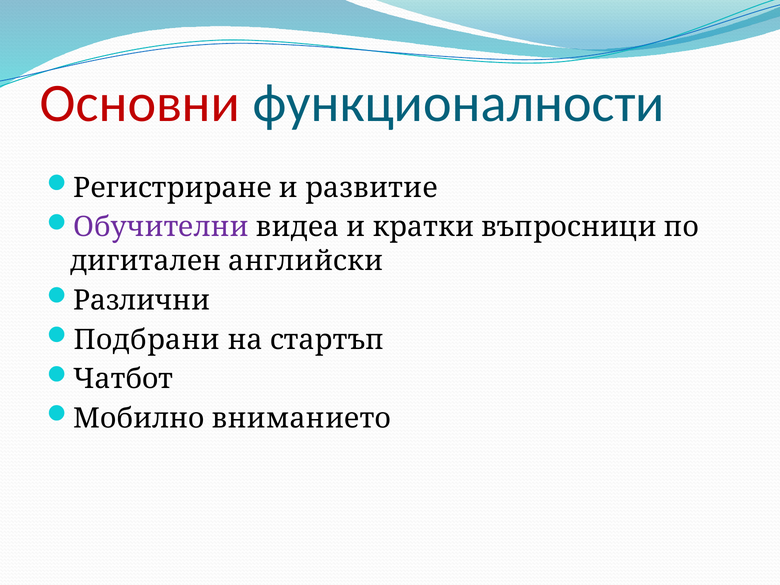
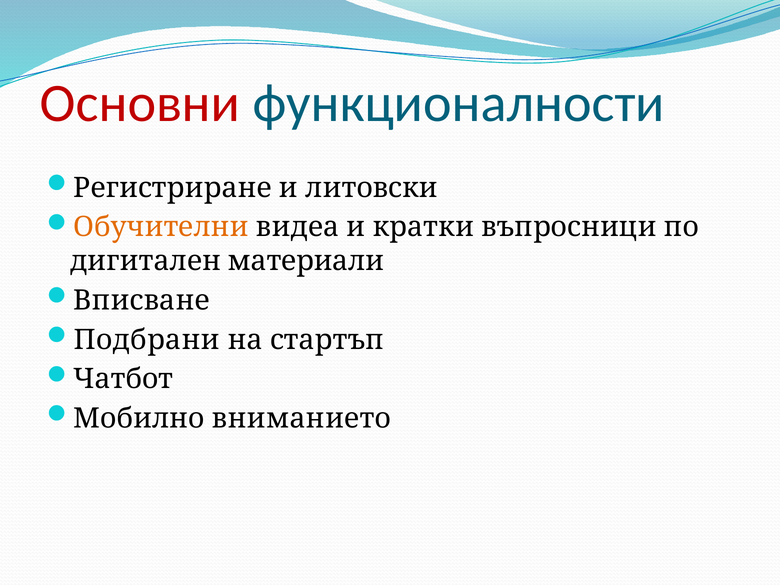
развитие: развитие -> литовски (372, 188)
Обучителни colour: purple -> orange (161, 227)
английски: английски -> материали (306, 261)
Различни: Различни -> Вписване (142, 300)
